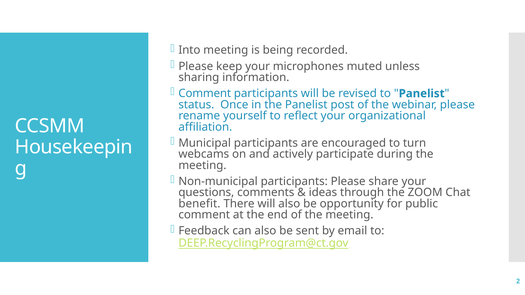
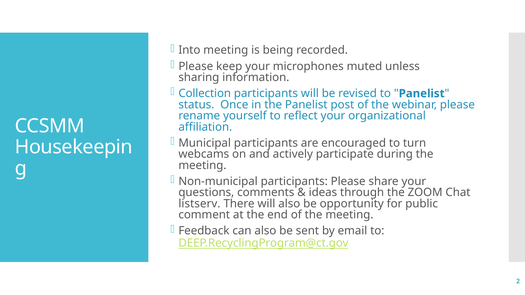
Comment: Comment -> Collection (205, 94)
benefit: benefit -> listserv (199, 204)
